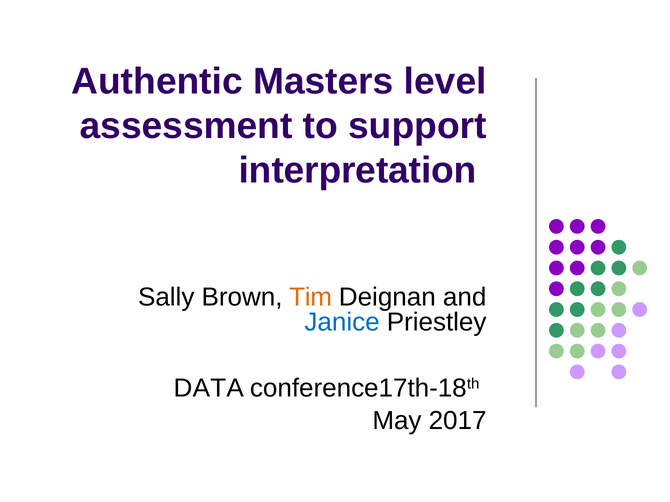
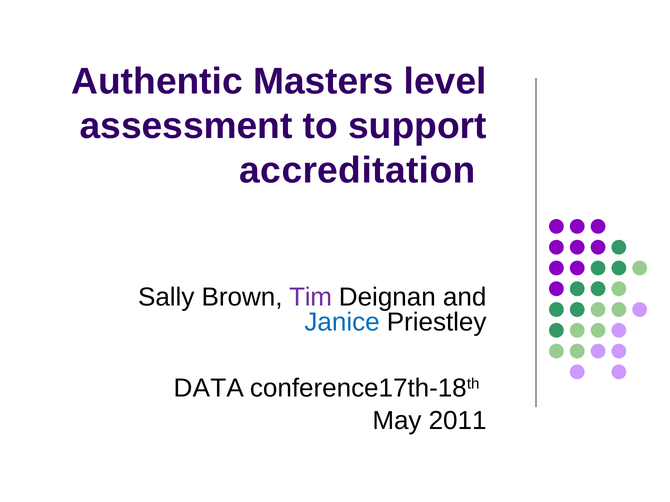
interpretation: interpretation -> accreditation (357, 171)
Tim colour: orange -> purple (311, 298)
2017: 2017 -> 2011 (458, 421)
